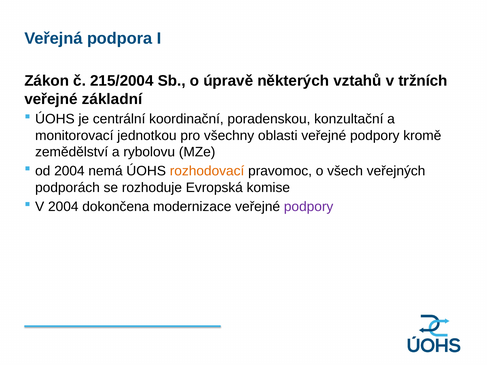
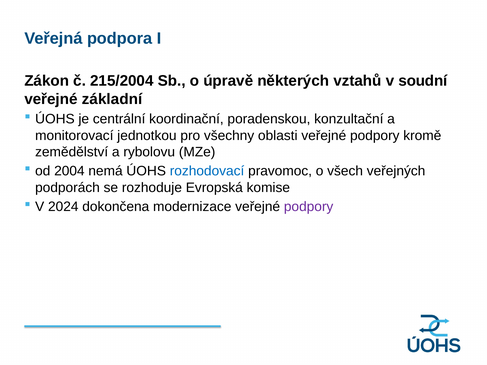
tržních: tržních -> soudní (423, 81)
rozhodovací colour: orange -> blue (207, 171)
V 2004: 2004 -> 2024 (63, 207)
